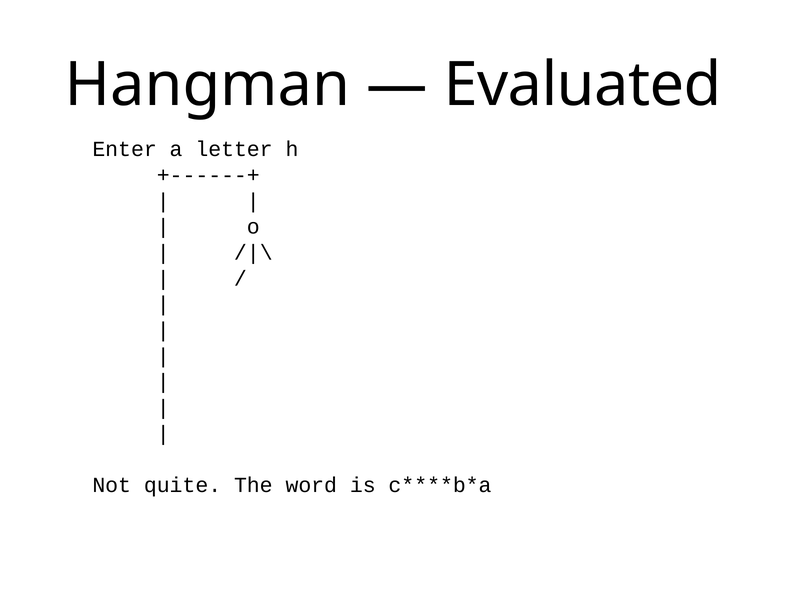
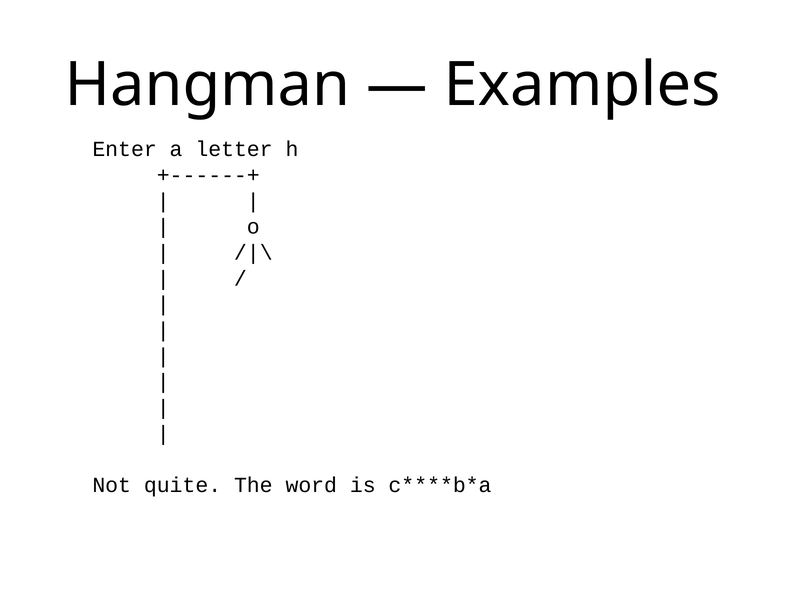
Evaluated: Evaluated -> Examples (582, 85)
